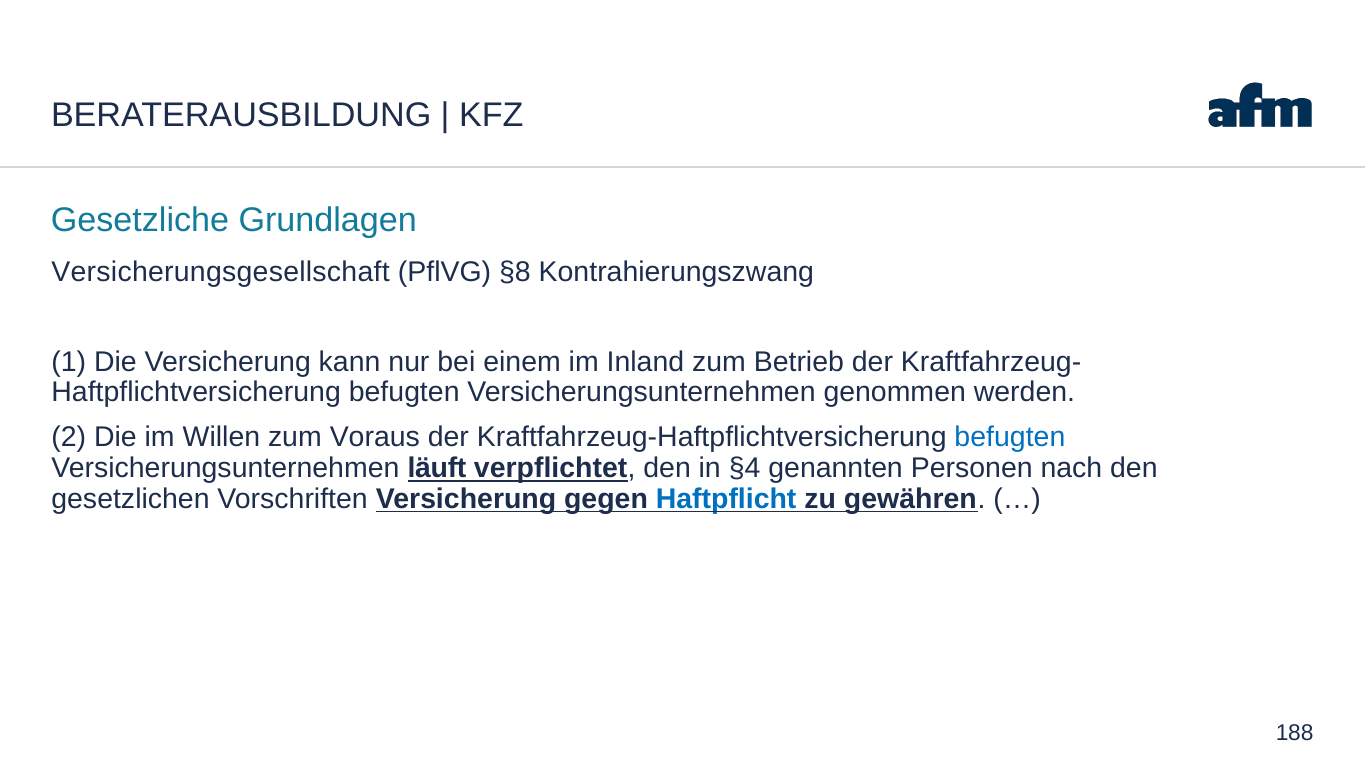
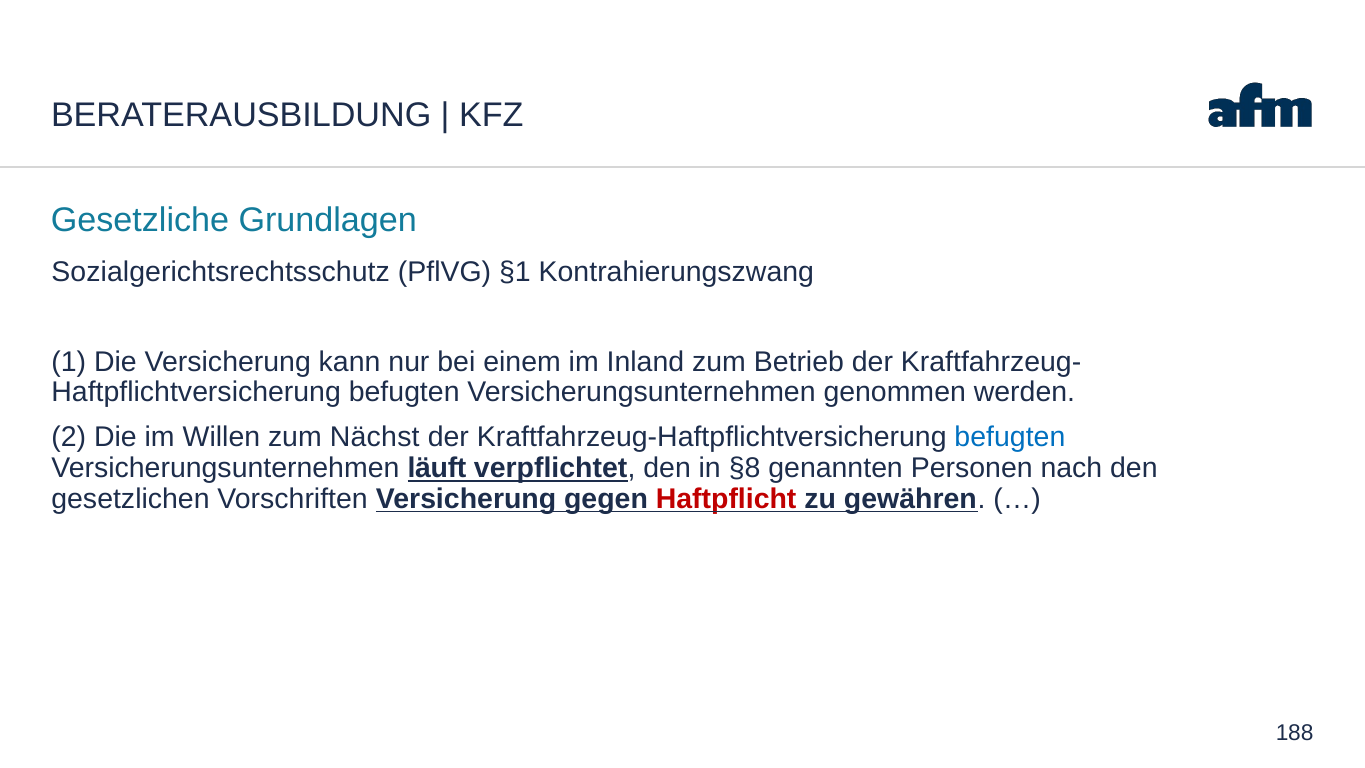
Versicherungsgesellschaft: Versicherungsgesellschaft -> Sozialgerichtsrechtsschutz (221, 272)
§8: §8 -> §1 (515, 272)
Voraus: Voraus -> Nächst (375, 437)
§4: §4 -> §8 (745, 468)
Haftpflicht colour: blue -> red (726, 499)
